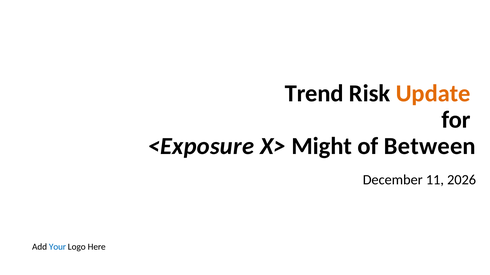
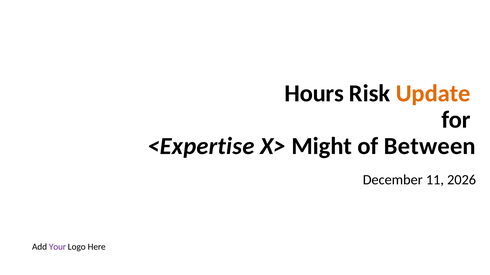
Trend: Trend -> Hours (314, 94)
<Exposure: <Exposure -> <Expertise (201, 147)
Your colour: blue -> purple (57, 247)
